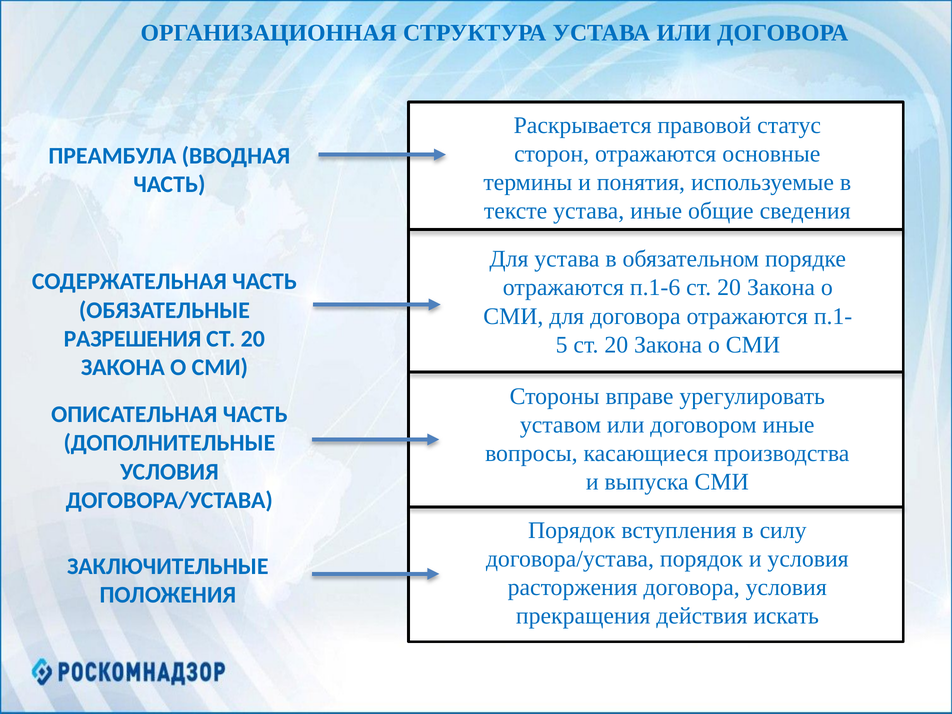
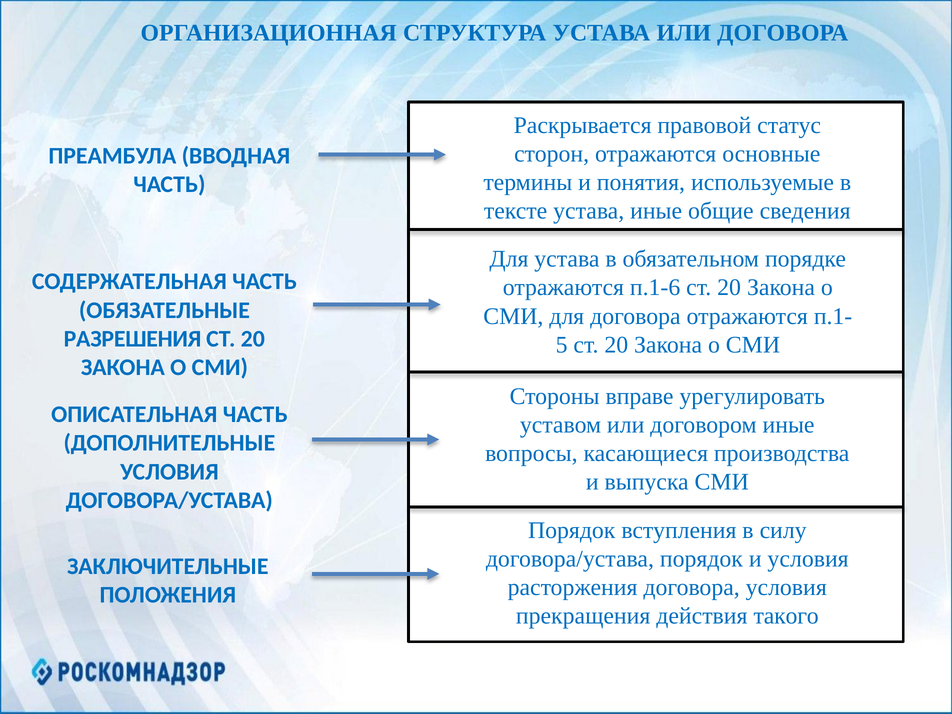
искать: искать -> такого (786, 616)
